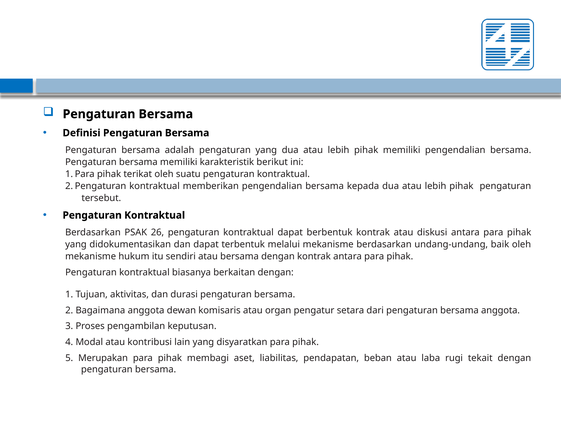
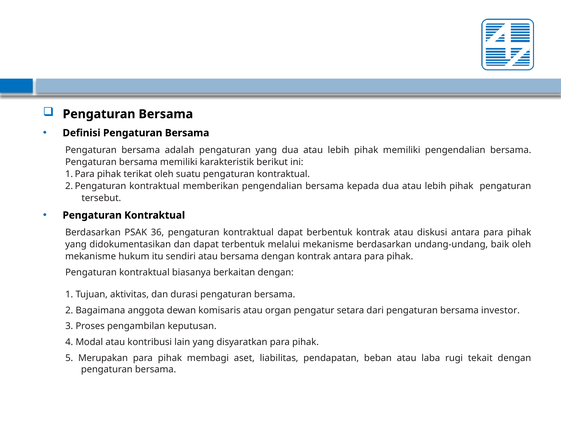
26: 26 -> 36 (157, 232)
bersama anggota: anggota -> investor (500, 310)
